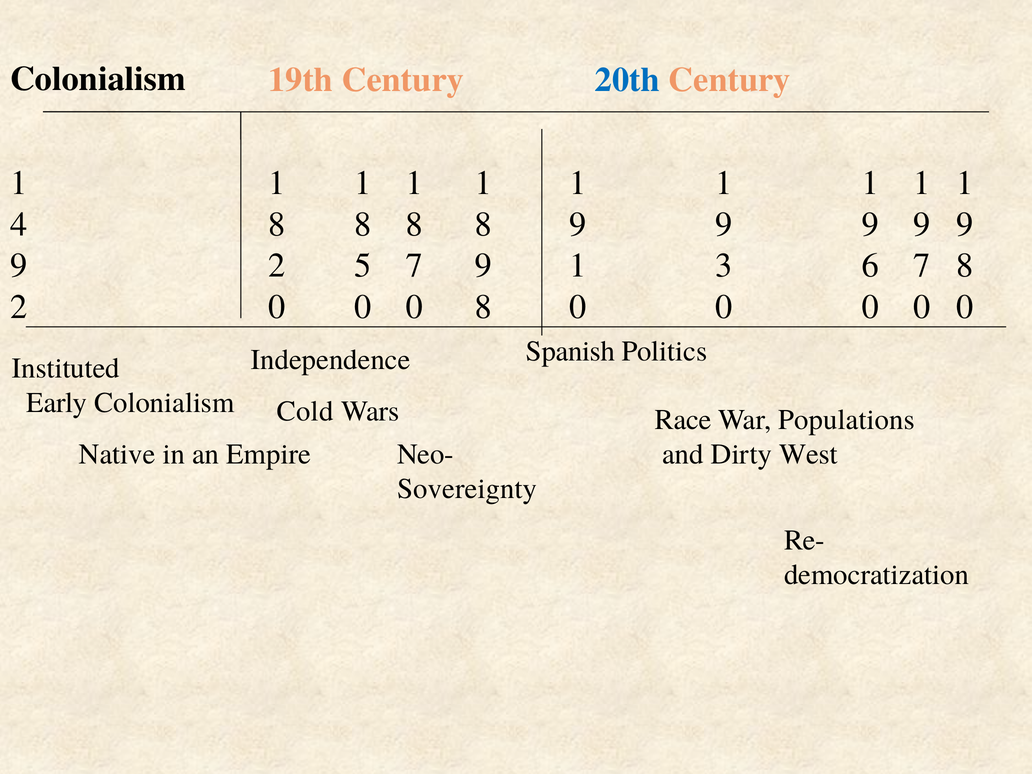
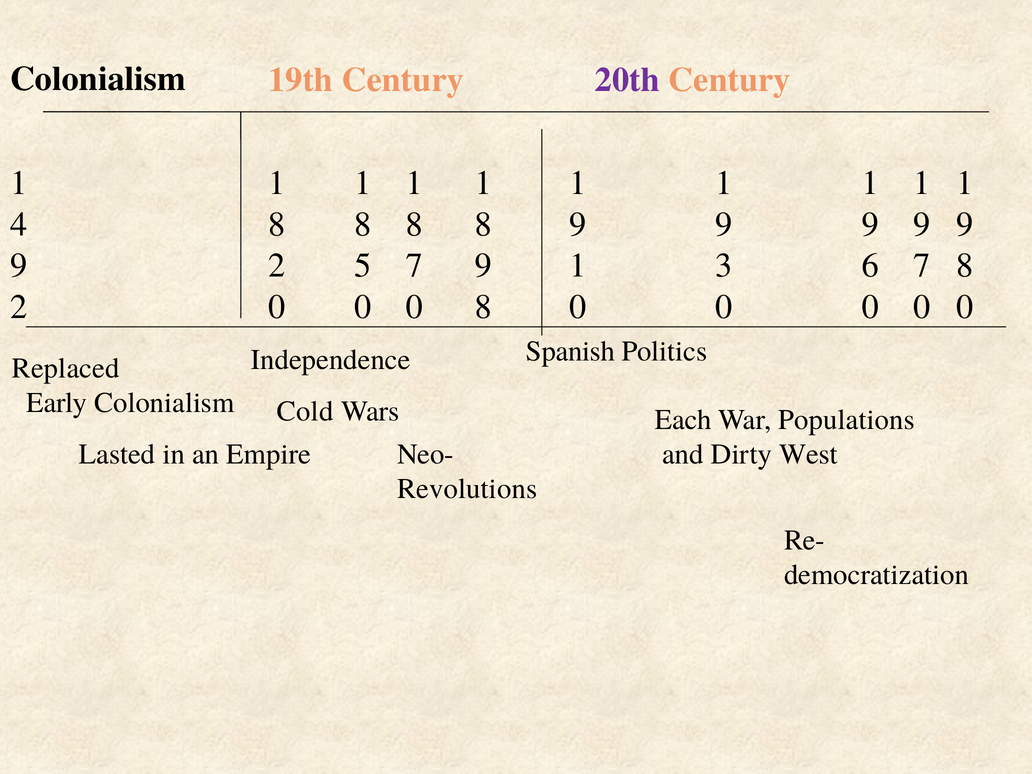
20th colour: blue -> purple (627, 80)
Instituted: Instituted -> Replaced (66, 368)
Race: Race -> Each (683, 420)
Native: Native -> Lasted (117, 454)
Sovereignty: Sovereignty -> Revolutions (467, 489)
